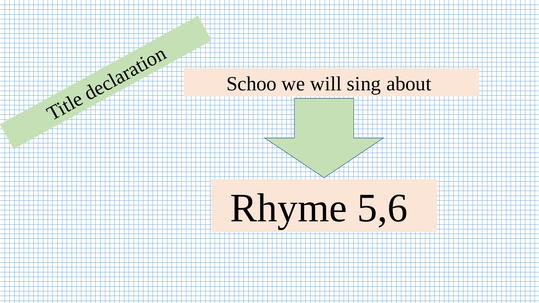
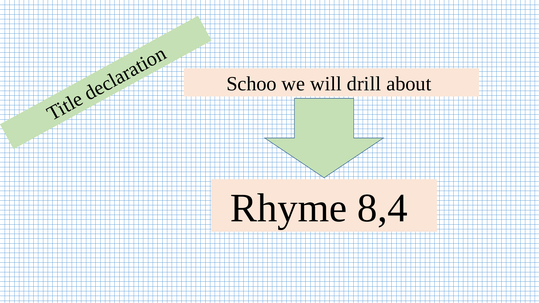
sing: sing -> drill (364, 84)
5,6: 5,6 -> 8,4 (382, 208)
